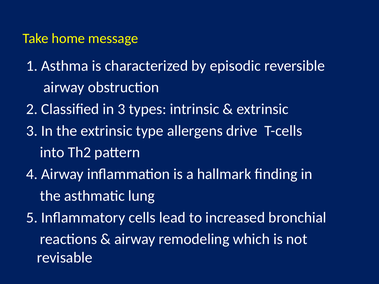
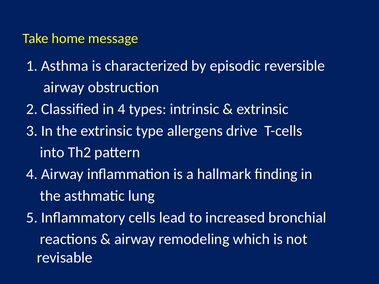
in 3: 3 -> 4 (122, 109)
